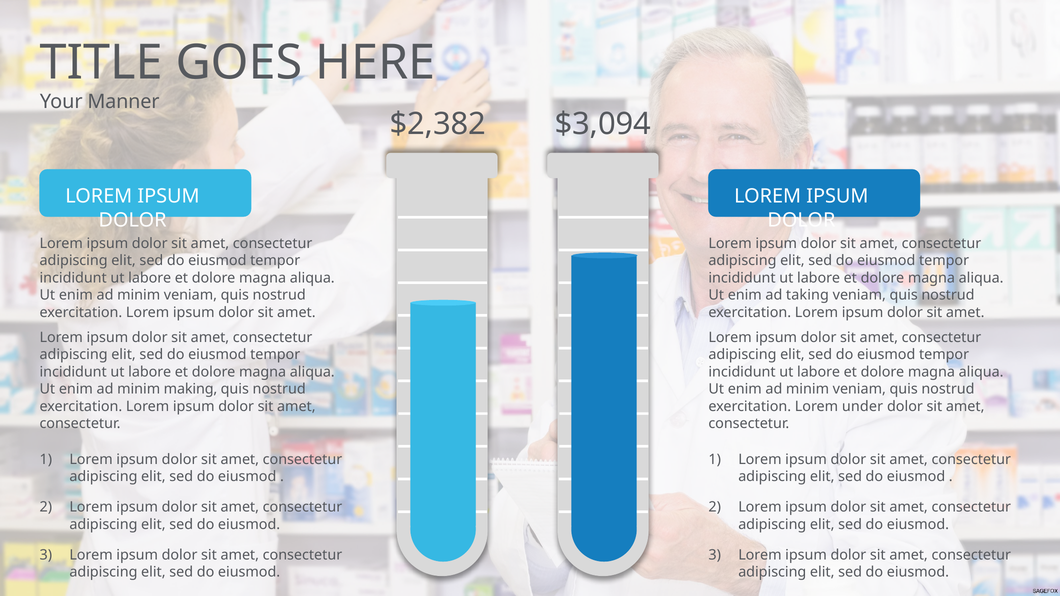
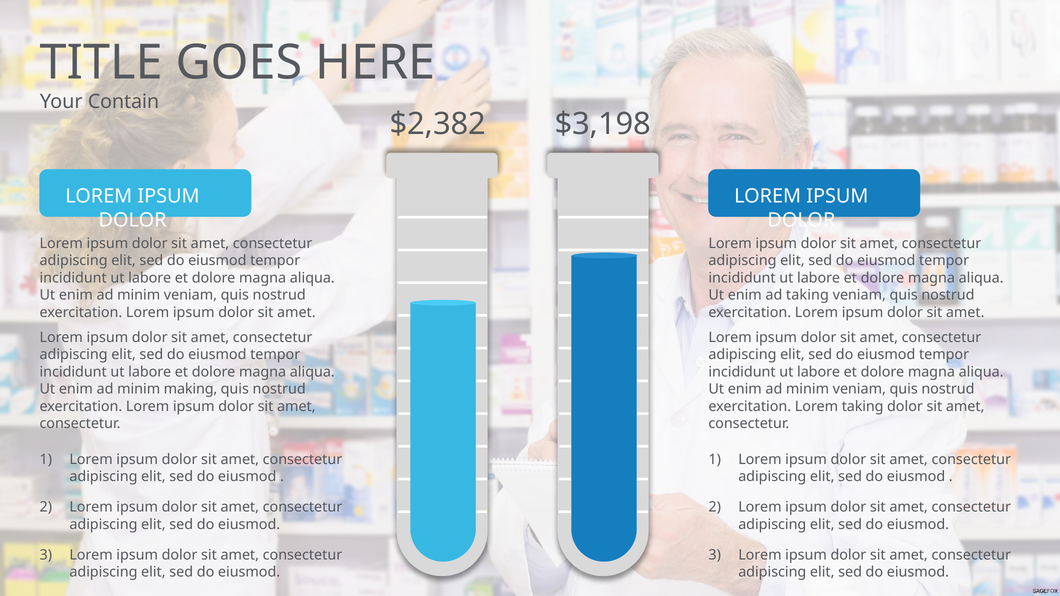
Manner: Manner -> Contain (123, 102)
$3,094: $3,094 -> $3,198 (603, 124)
Lorem under: under -> taking (863, 407)
